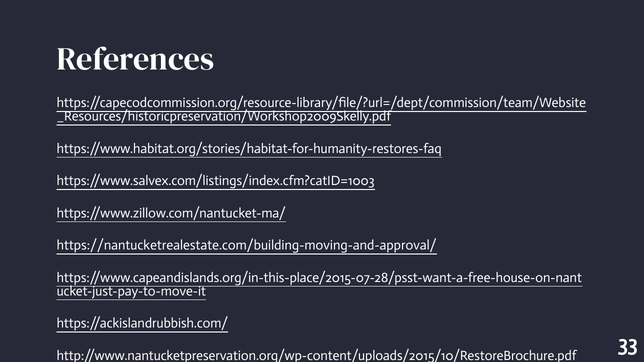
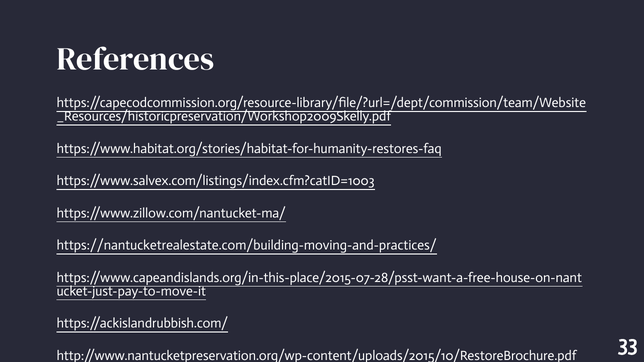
https://nantucketrealestate.com/building-moving-and-approval/: https://nantucketrealestate.com/building-moving-and-approval/ -> https://nantucketrealestate.com/building-moving-and-practices/ (247, 246)
